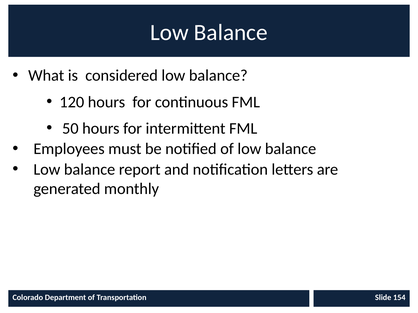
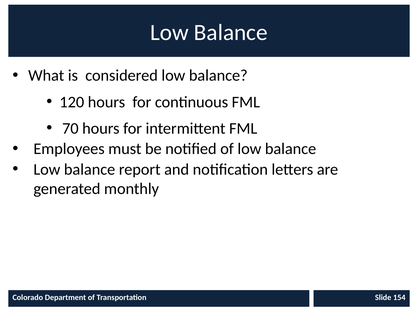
50: 50 -> 70 (70, 129)
